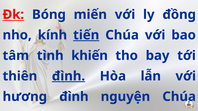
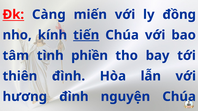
Bóng: Bóng -> Càng (49, 15)
khiến: khiến -> phiền (90, 56)
đình underline: present -> none (68, 76)
